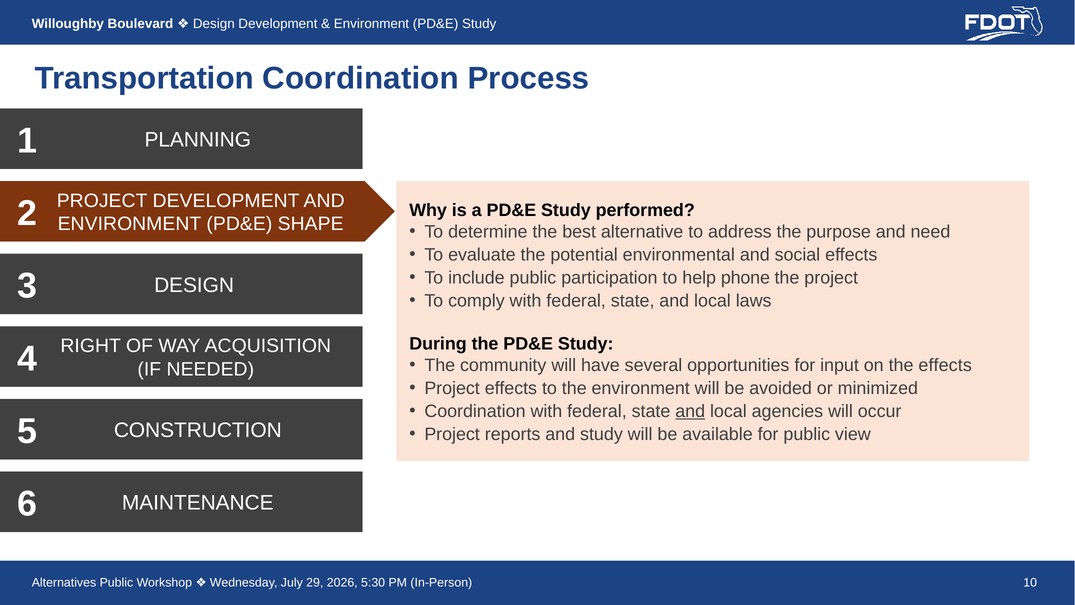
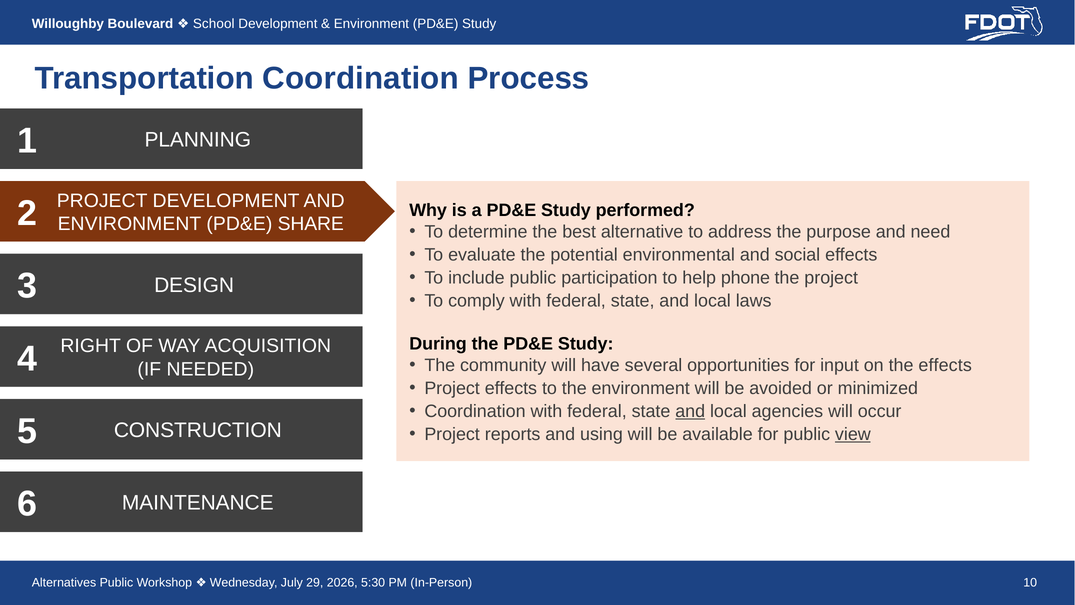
Design: Design -> School (214, 24)
SHAPE: SHAPE -> SHARE (311, 224)
and study: study -> using (601, 434)
view underline: none -> present (853, 434)
